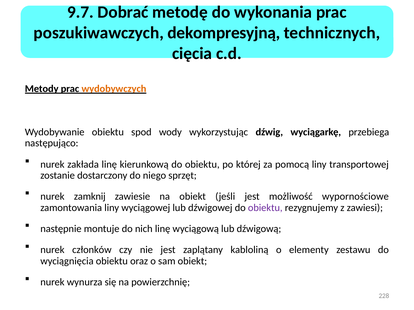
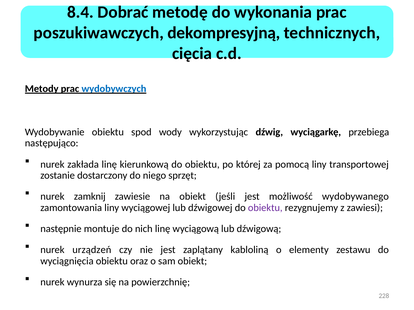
9.7: 9.7 -> 8.4 (80, 12)
wydobywczych colour: orange -> blue (114, 89)
wypornościowe: wypornościowe -> wydobywanego (355, 197)
członków: członków -> urządzeń (92, 250)
